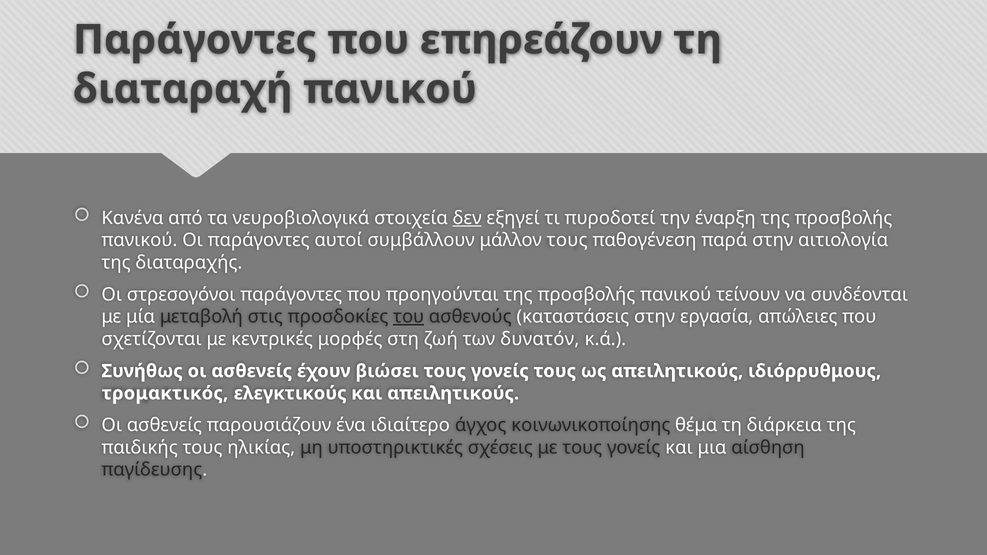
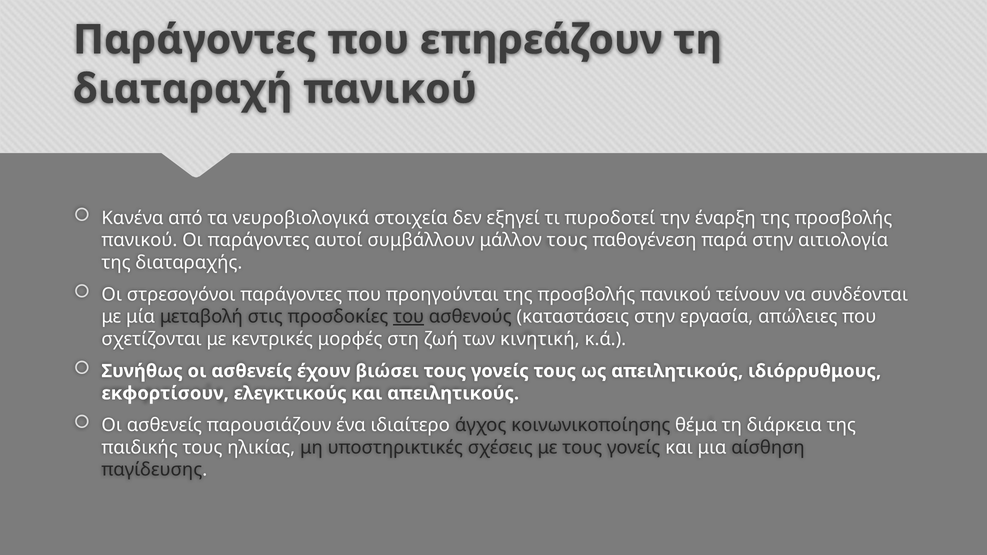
δεν underline: present -> none (467, 218)
δυνατόν: δυνατόν -> κινητική (540, 339)
τρομακτικός: τρομακτικός -> εκφορτίσουν (165, 393)
